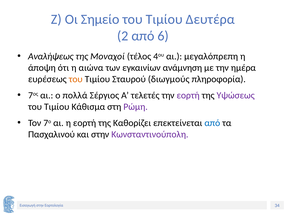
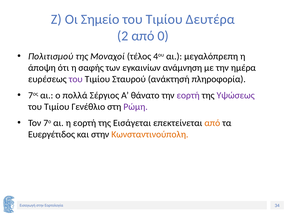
6: 6 -> 0 (163, 36)
Αναλήψεως: Αναλήψεως -> Πολιτισμού (51, 57)
αιώνα: αιώνα -> σαφής (91, 68)
του colour: orange -> purple (76, 79)
διωγμούς: διωγμούς -> ανάκτησή (169, 79)
τελετές: τελετές -> θάνατο (145, 96)
Κάθισμα: Κάθισμα -> Γενέθλιο (88, 107)
Καθορίζει: Καθορίζει -> Εισάγεται (132, 123)
από colour: blue -> orange (212, 123)
Πασχαλινού: Πασχαλινού -> Ευεργέτιδος (51, 135)
Κωνσταντινούπολη colour: purple -> orange (150, 135)
